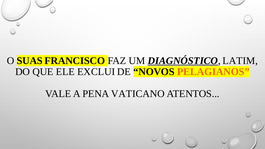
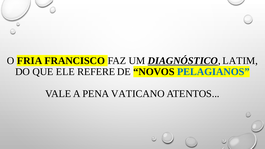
SUAS: SUAS -> FRIA (30, 61)
EXCLUI: EXCLUI -> REFERE (96, 72)
PELAGIANOS colour: orange -> blue (213, 72)
